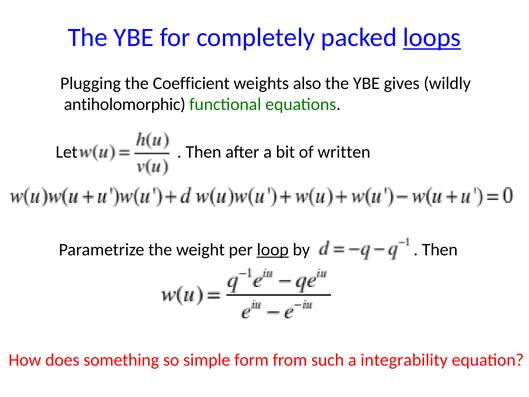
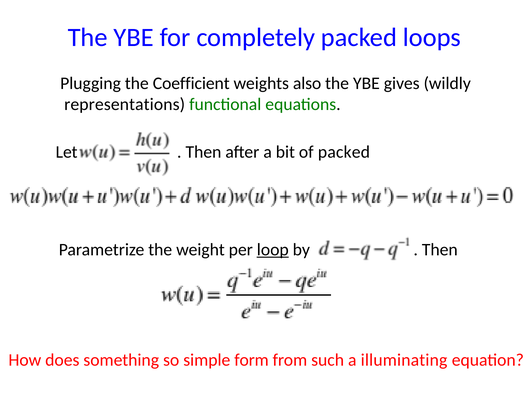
loops underline: present -> none (432, 38)
antiholomorphic: antiholomorphic -> representations (125, 104)
of written: written -> packed (344, 152)
integrability: integrability -> illuminating (404, 360)
